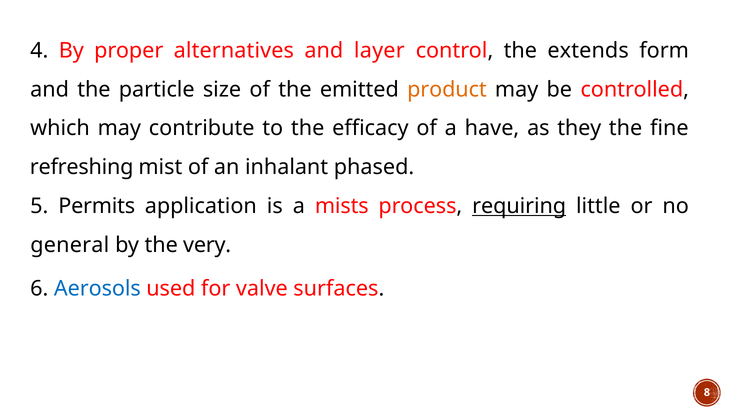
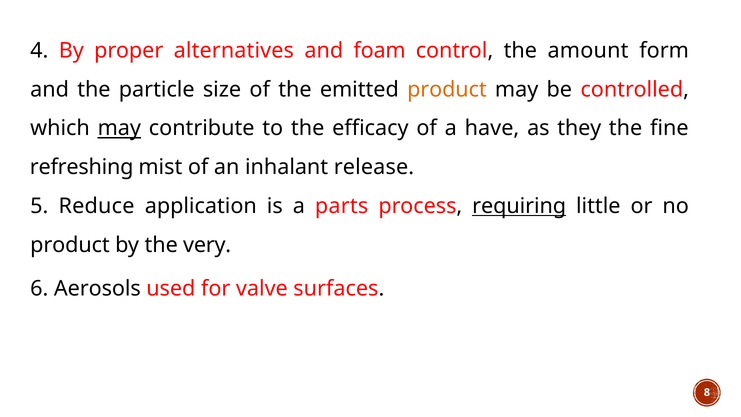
layer: layer -> foam (380, 50)
extends: extends -> amount (588, 50)
may underline: none -> present (119, 128)
phased: phased -> release (374, 167)
Permits: Permits -> Reduce (96, 206)
mists: mists -> parts (342, 206)
general: general -> product (70, 245)
Aerosols colour: blue -> black (97, 288)
